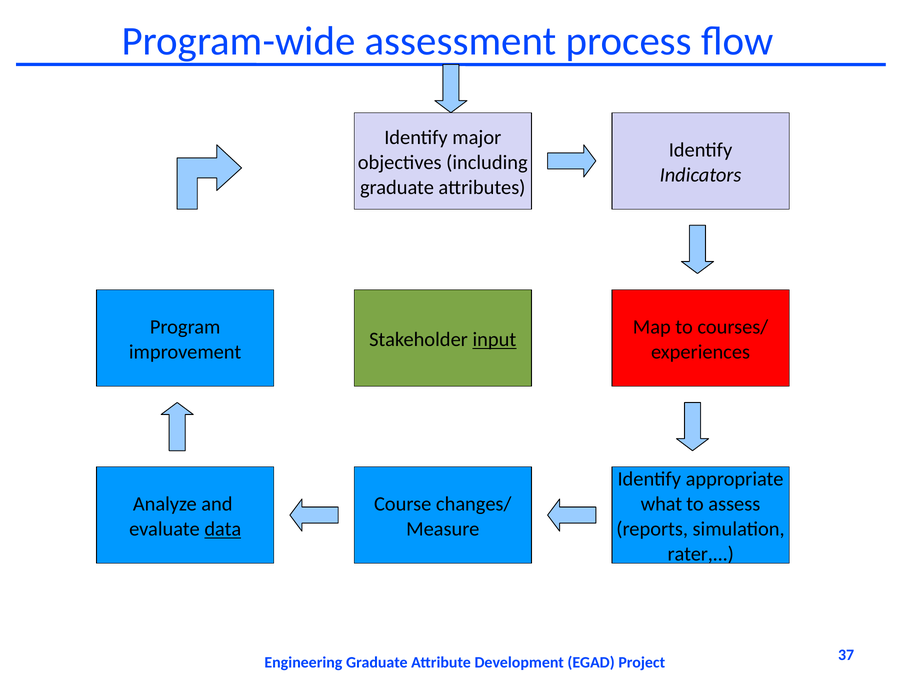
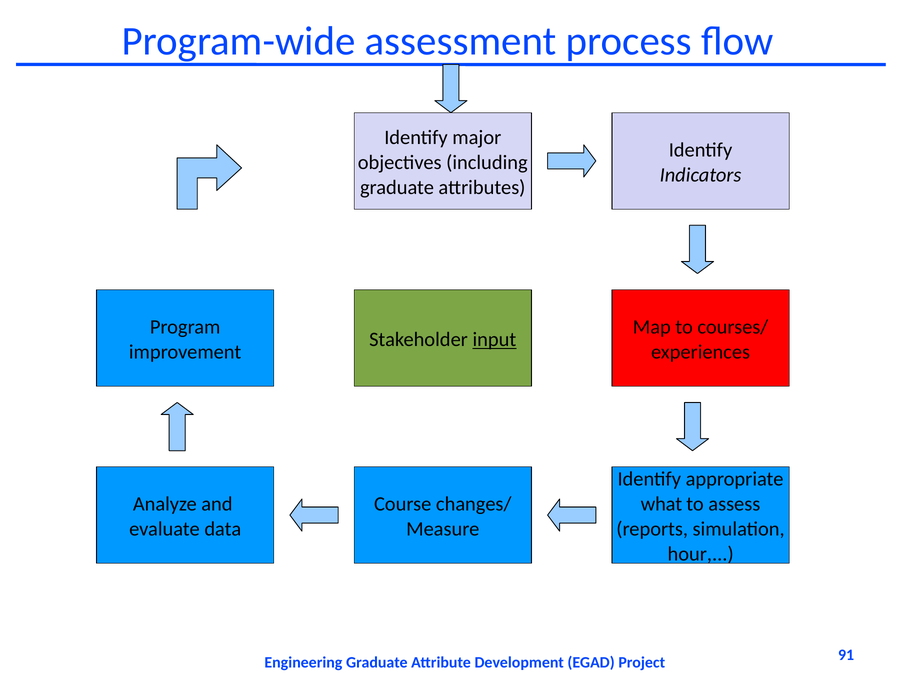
data underline: present -> none (223, 530)
rater: rater -> hour (701, 555)
37: 37 -> 91 (846, 655)
